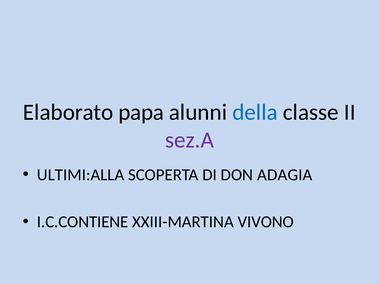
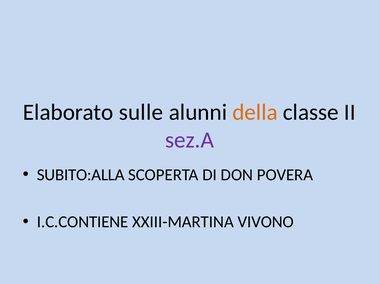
papa: papa -> sulle (141, 112)
della colour: blue -> orange (255, 112)
ULTIMI:ALLA: ULTIMI:ALLA -> SUBITO:ALLA (81, 175)
ADAGIA: ADAGIA -> POVERA (285, 175)
